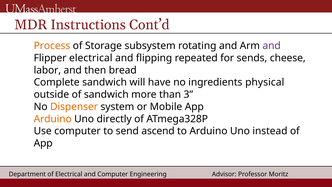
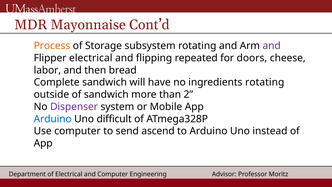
Instructions: Instructions -> Mayonnaise (88, 25)
sends: sends -> doors (252, 58)
ingredients physical: physical -> rotating (265, 82)
3: 3 -> 2 (188, 94)
Dispenser colour: orange -> purple (74, 107)
Arduino colour: orange -> blue (53, 119)
directly: directly -> difficult (114, 119)
